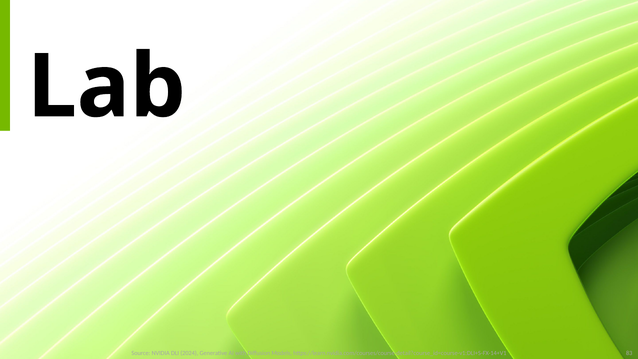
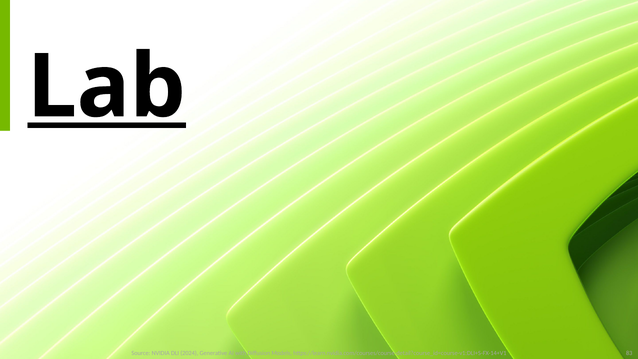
Lab underline: none -> present (107, 87)
